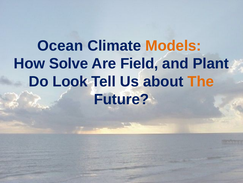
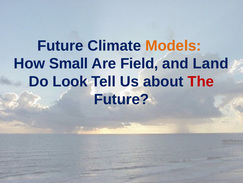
Ocean: Ocean -> Future (60, 46)
Solve: Solve -> Small (69, 63)
Plant: Plant -> Land (211, 63)
The colour: orange -> red (201, 81)
